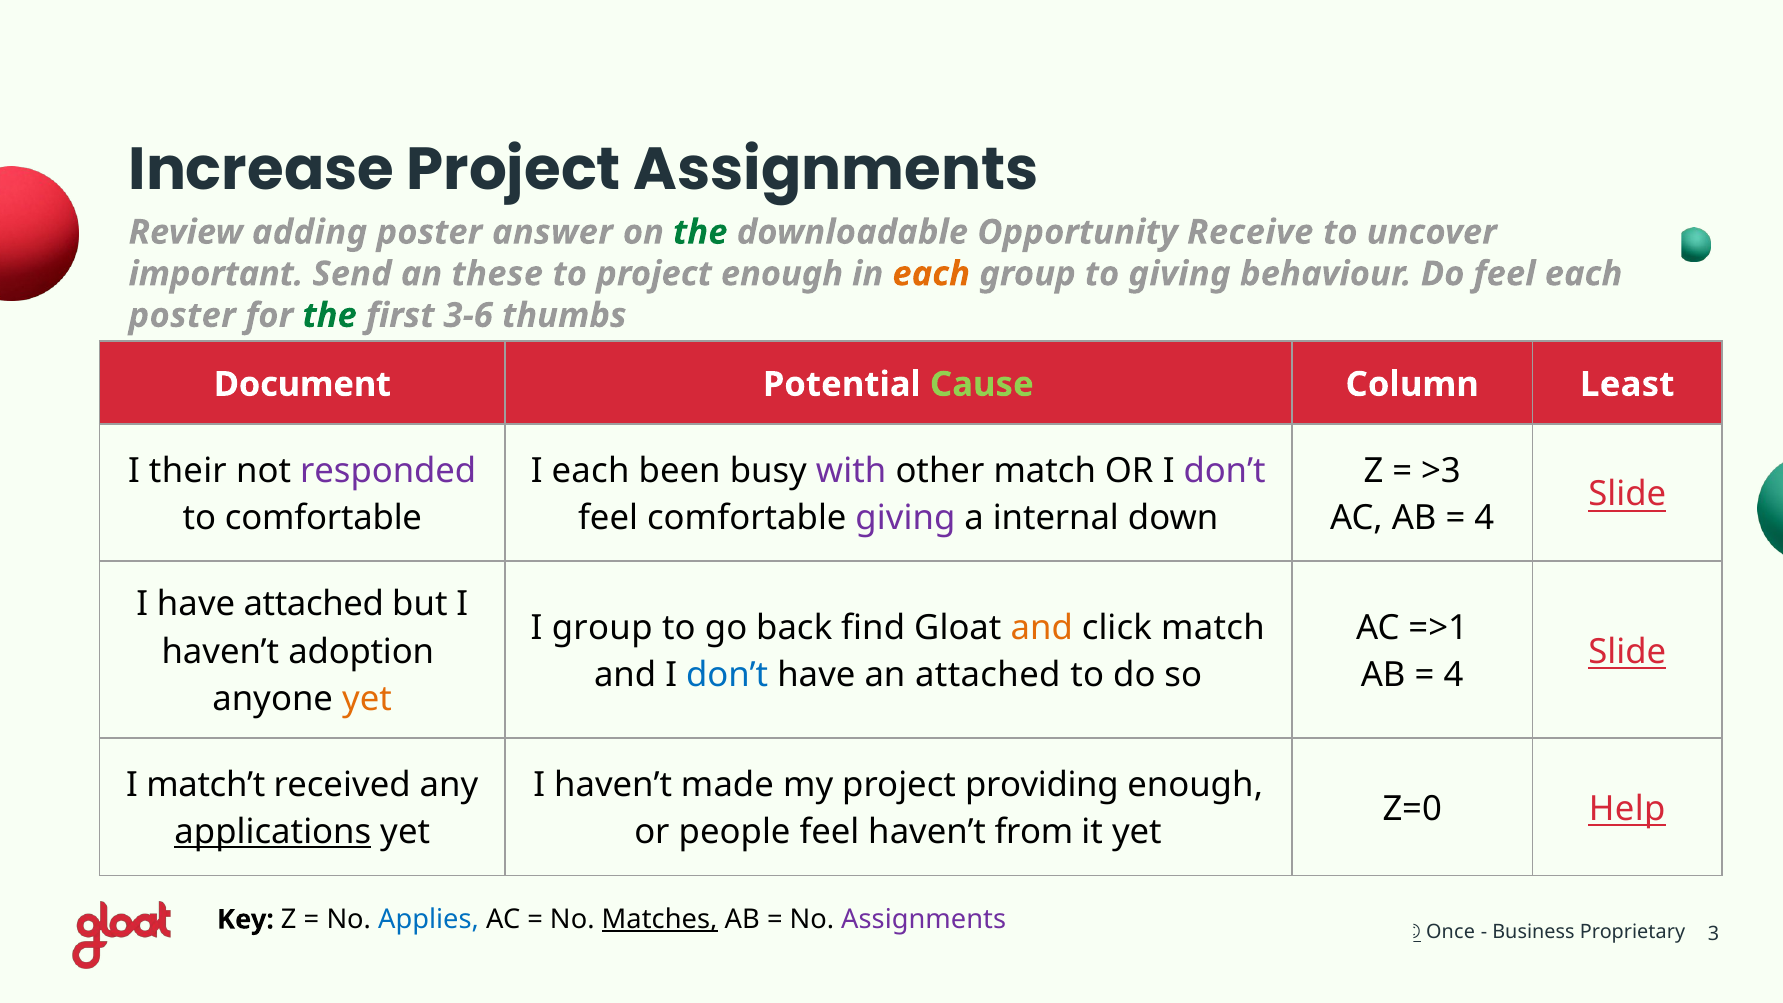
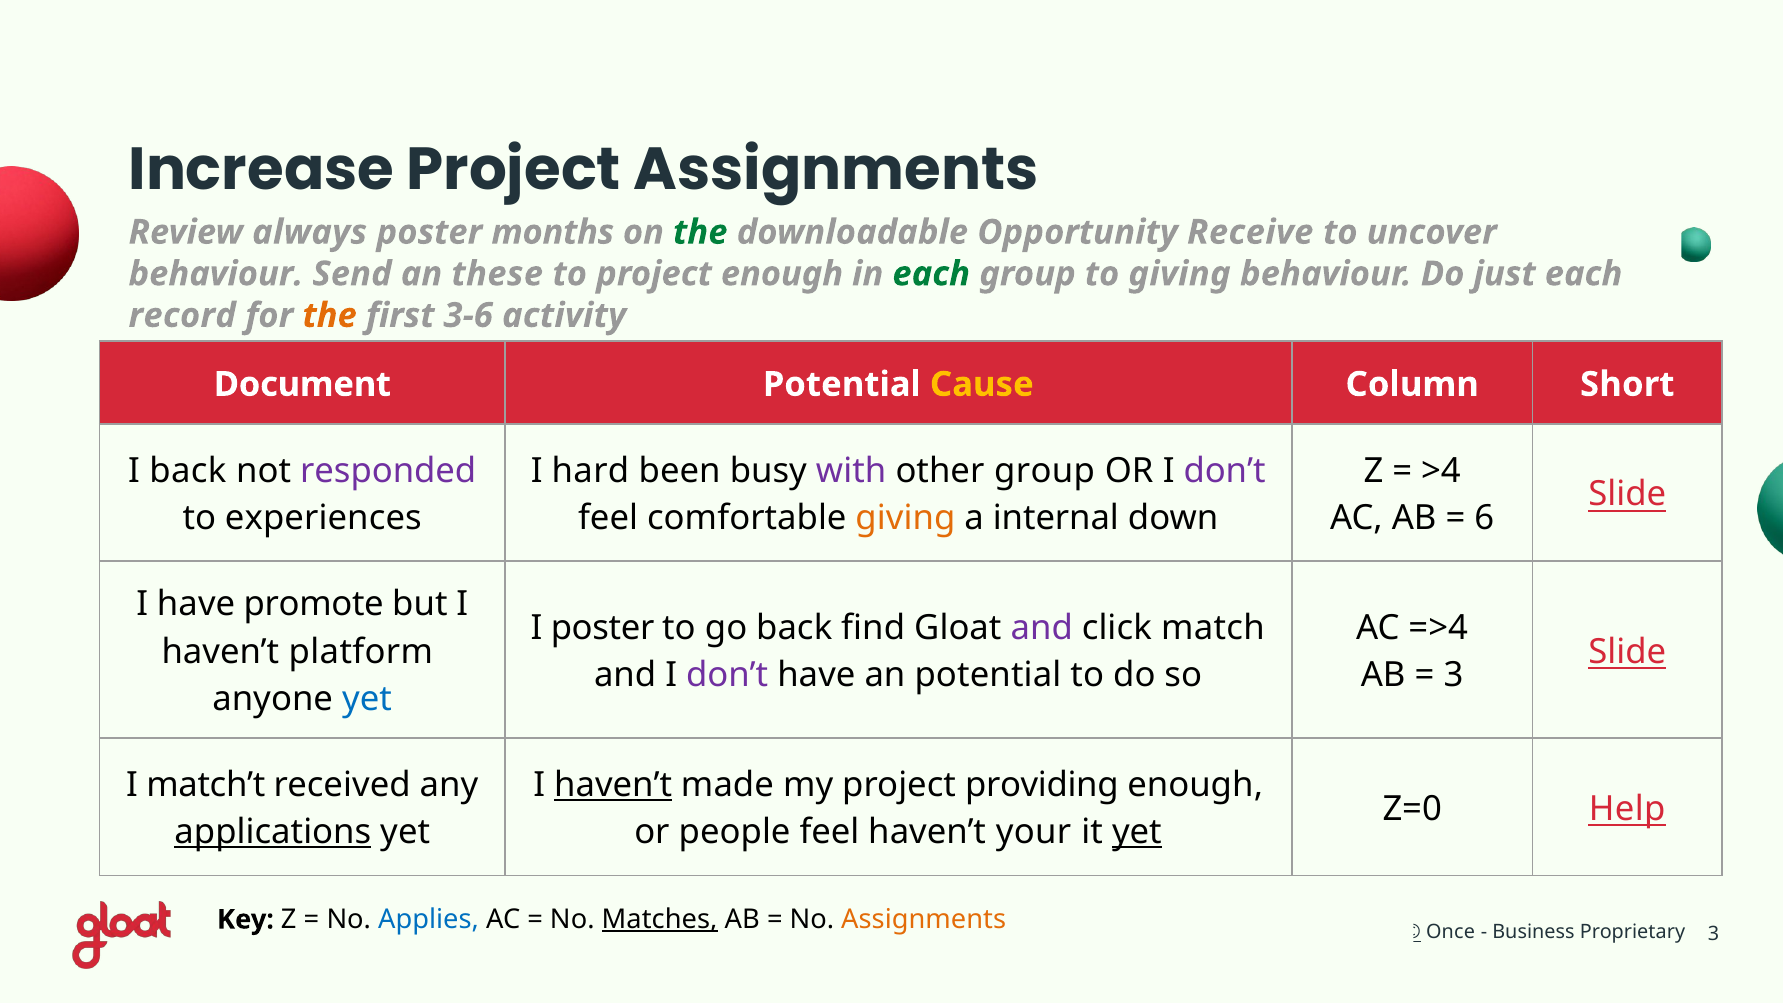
adding: adding -> always (310, 232)
answer: answer -> months (553, 232)
important: important -> behaviour (216, 274)
each colour: orange -> green (931, 274)
Do feel: feel -> just (1505, 274)
poster: poster -> record (182, 316)
the colour: green -> orange (330, 316)
thumbs: thumbs -> activity (564, 316)
Cause colour: light green -> yellow (982, 384)
Least: Least -> Short (1627, 384)
I their: their -> back (188, 471)
I each: each -> hard (591, 471)
other match: match -> group (1045, 471)
>3: >3 -> >4 (1441, 471)
to comfortable: comfortable -> experiences (323, 518)
giving colour: purple -> orange (905, 518)
4: 4 -> 6 (1484, 518)
have attached: attached -> promote (314, 604)
I group: group -> poster (603, 628)
and colour: orange -> purple (1042, 628)
=>1: =>1 -> =>4 (1438, 628)
adoption: adoption -> platform (361, 652)
don’t colour: blue -> purple (727, 675)
an attached: attached -> potential (988, 675)
4: 4 -> 3 (1453, 675)
yet colour: orange -> blue (367, 699)
haven’t underline: none -> present (613, 785)
from: from -> your (1034, 832)
yet underline: none -> present (1137, 832)
Assignments colour: purple -> orange (924, 920)
